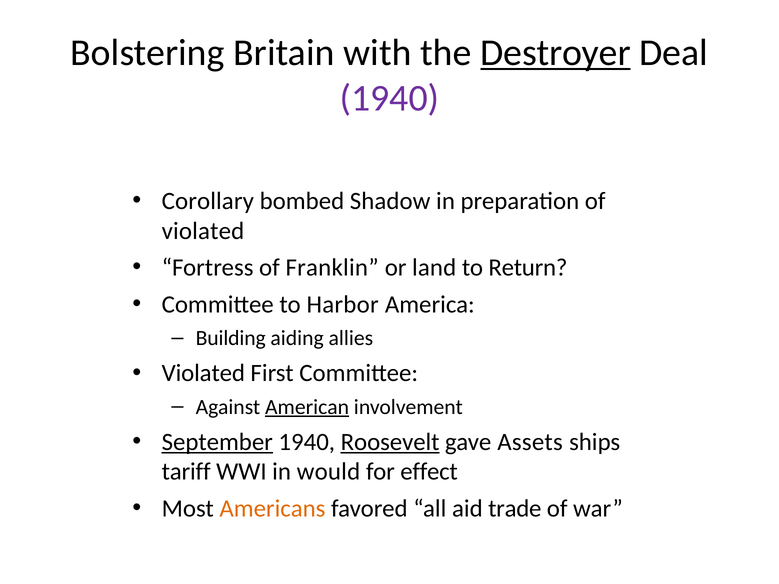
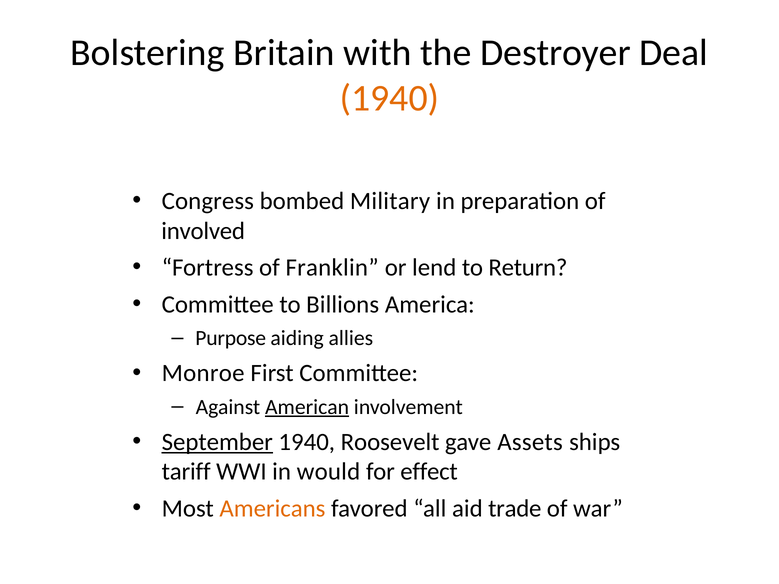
Destroyer underline: present -> none (556, 53)
1940 colour: purple -> orange (389, 98)
Corollary: Corollary -> Congress (208, 201)
Shadow: Shadow -> Military (390, 201)
violated: violated -> involved (203, 231)
land: land -> lend (434, 268)
Harbor: Harbor -> Billions (343, 304)
Building: Building -> Purpose (231, 338)
Violated: Violated -> Monroe (203, 373)
Roosevelt underline: present -> none (390, 442)
